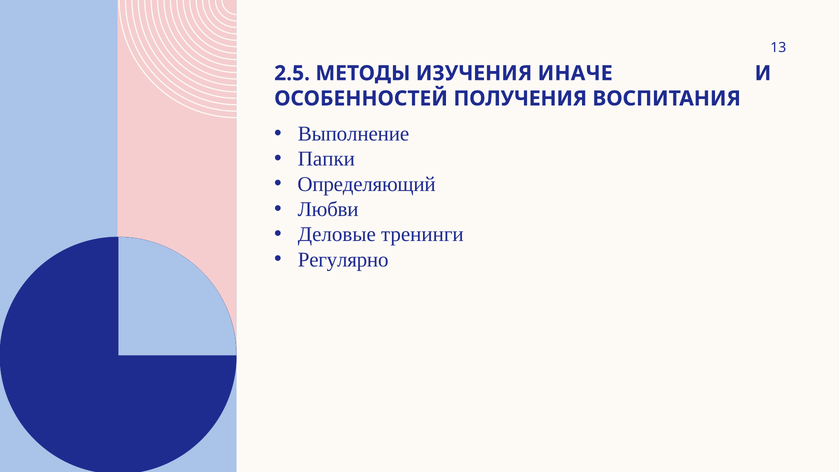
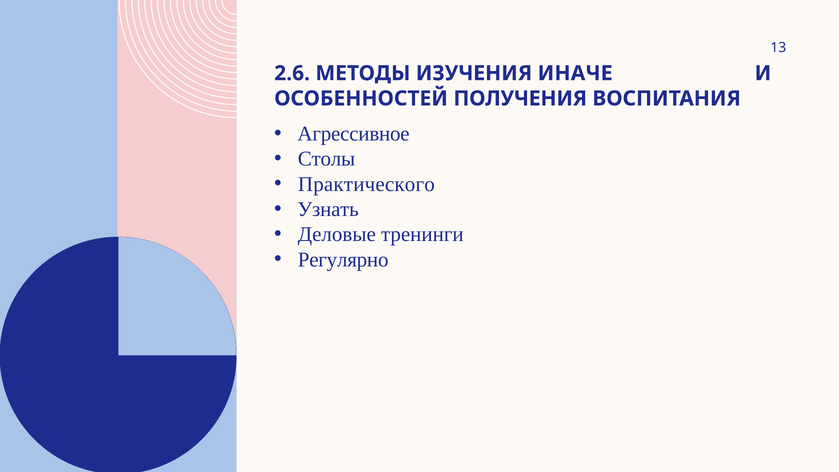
2.5: 2.5 -> 2.6 (292, 73)
Выполнение: Выполнение -> Агрессивное (354, 134)
Папки: Папки -> Столы (326, 159)
Определяющий: Определяющий -> Практического (366, 184)
Любви: Любви -> Узнать (328, 209)
